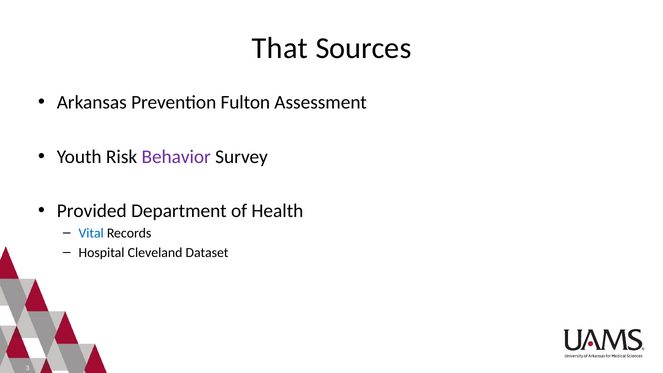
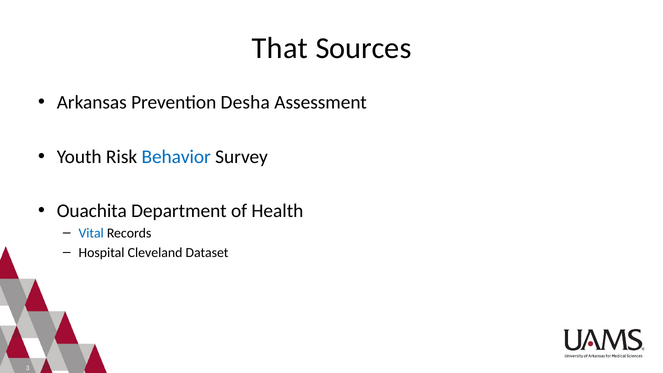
Fulton: Fulton -> Desha (245, 102)
Behavior colour: purple -> blue (176, 157)
Provided: Provided -> Ouachita (92, 211)
